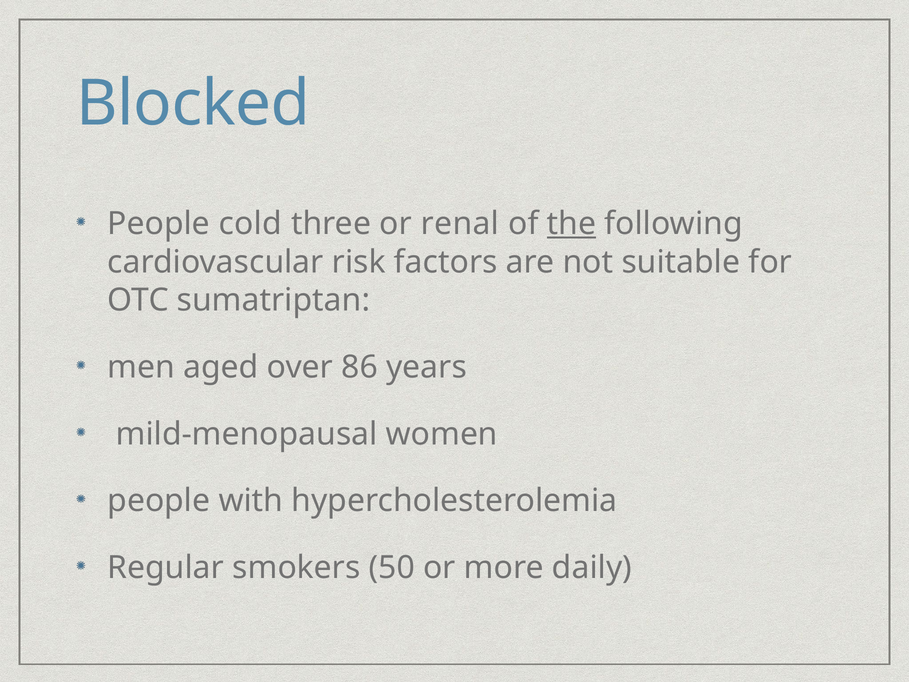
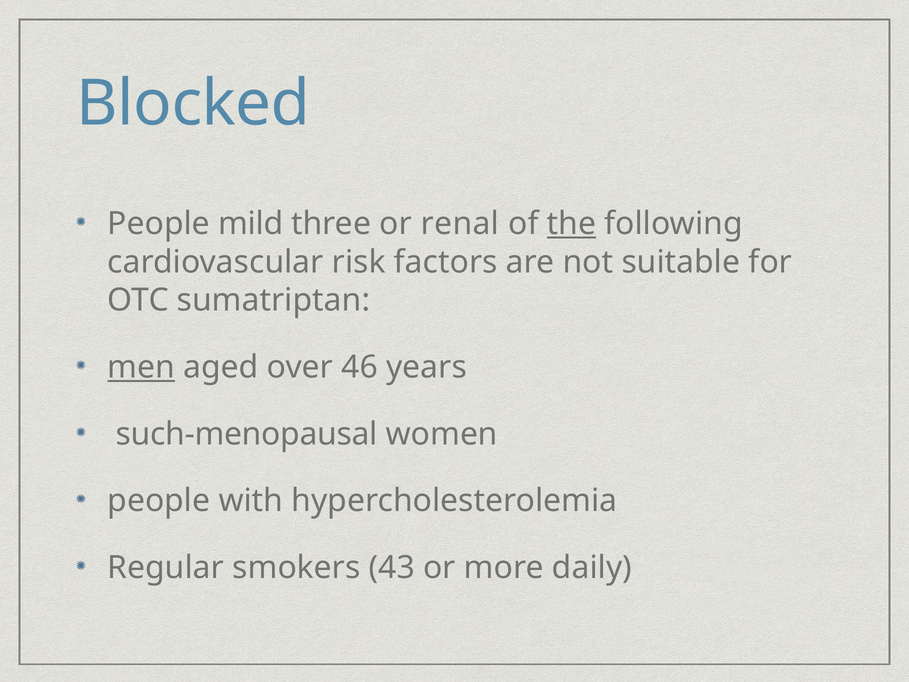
cold: cold -> mild (251, 224)
men underline: none -> present (141, 367)
86: 86 -> 46 (360, 367)
mild-menopausal: mild-menopausal -> such-menopausal (247, 434)
50: 50 -> 43 (392, 567)
